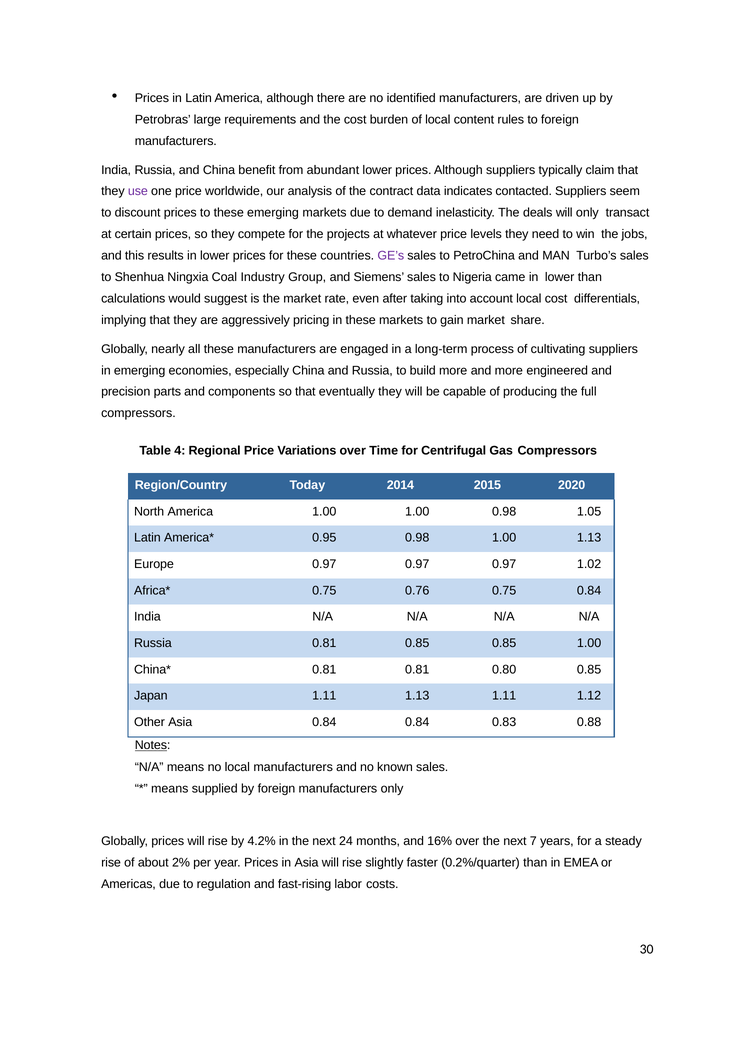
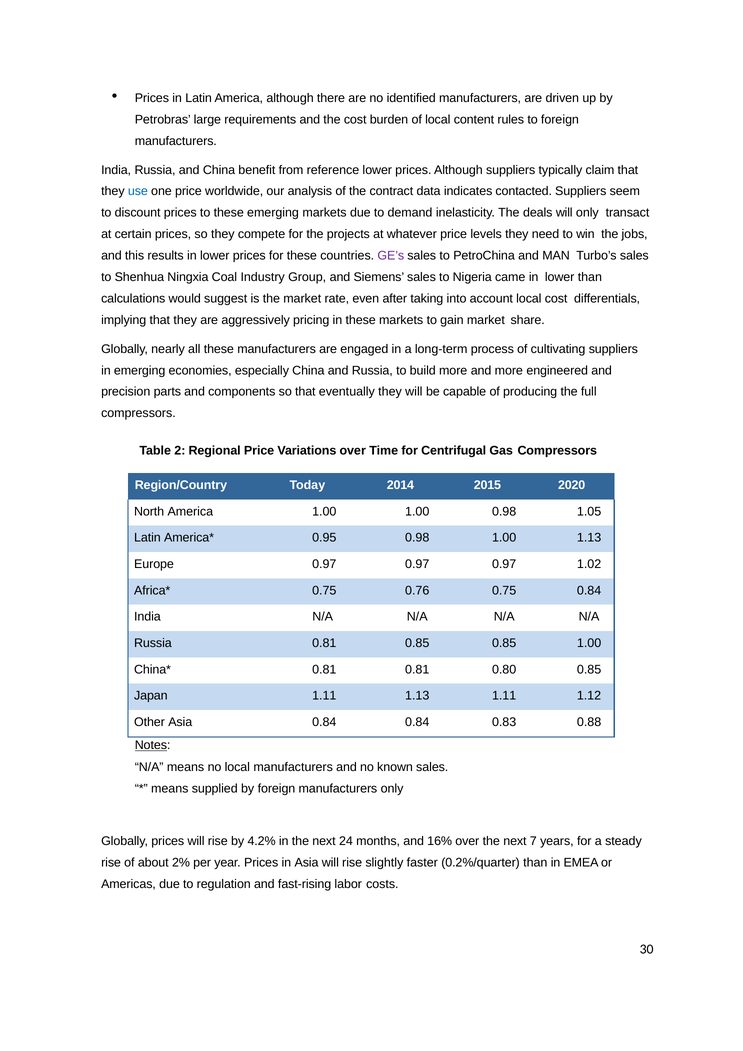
abundant: abundant -> reference (333, 170)
use colour: purple -> blue (138, 191)
4: 4 -> 2 (180, 451)
